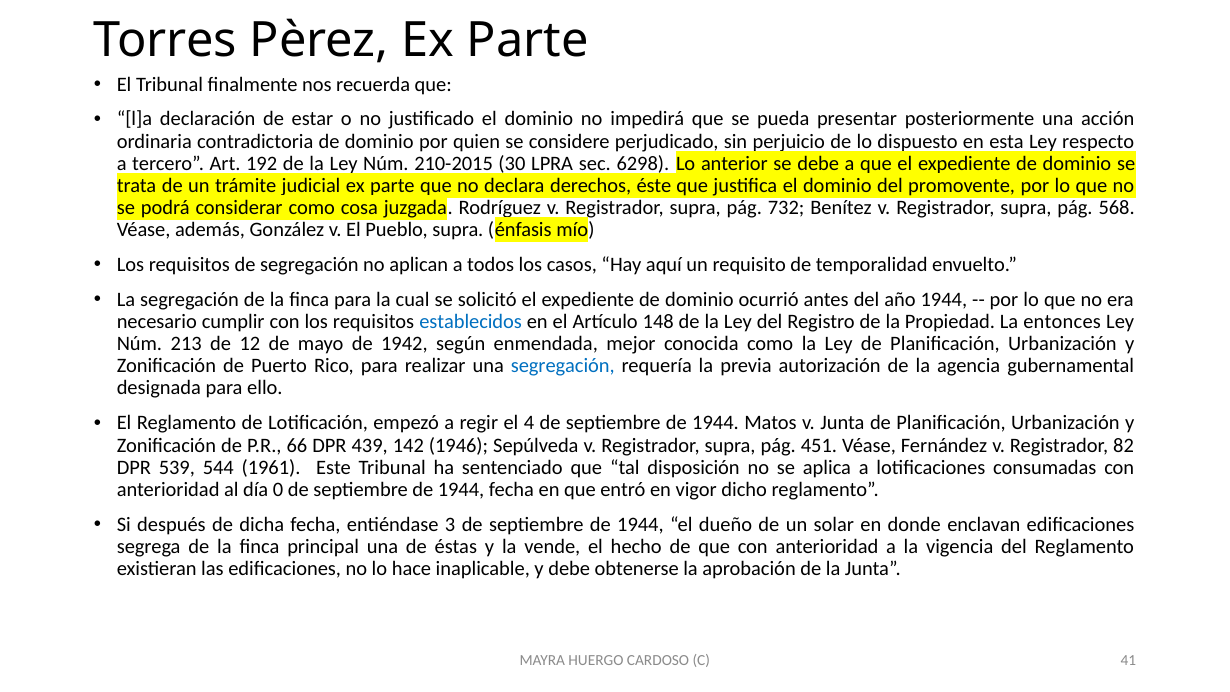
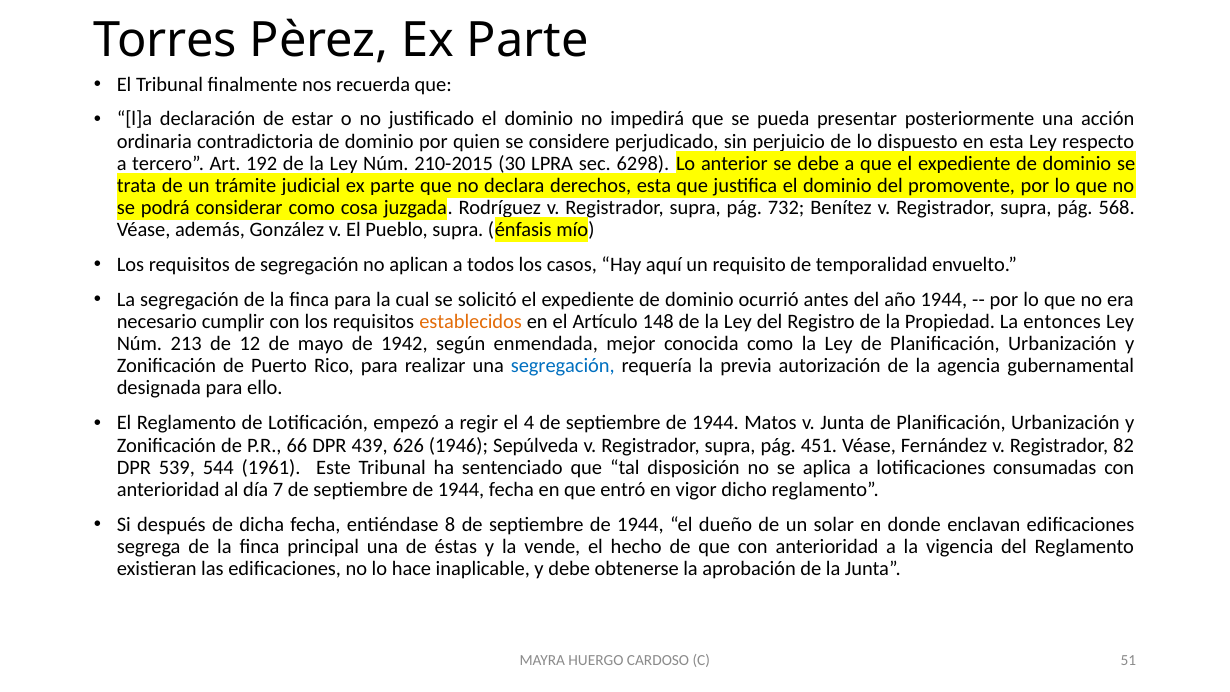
derechos éste: éste -> esta (654, 186)
establecidos colour: blue -> orange (471, 322)
142: 142 -> 626 (408, 445)
0: 0 -> 7 (278, 489)
3: 3 -> 8 (450, 524)
41: 41 -> 51 (1128, 661)
